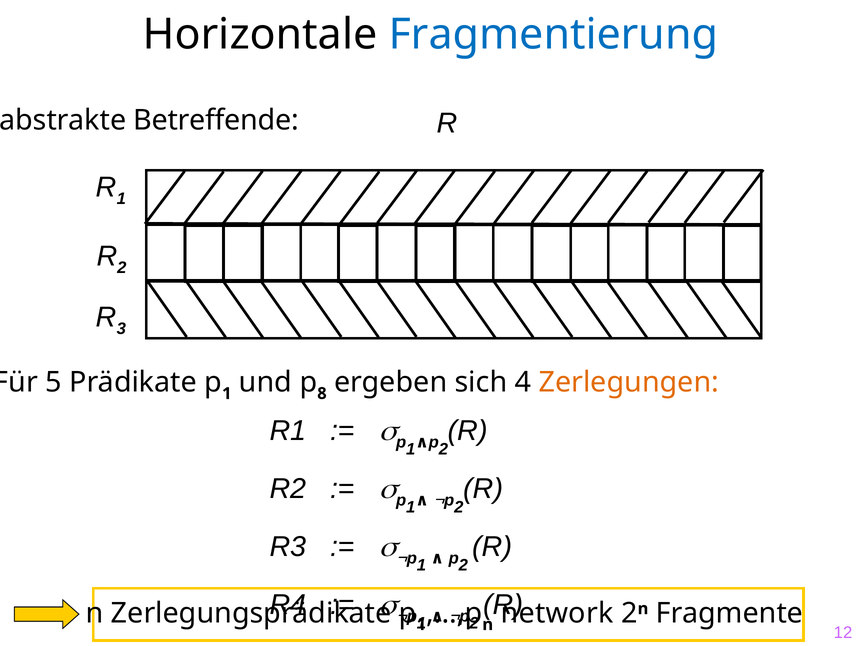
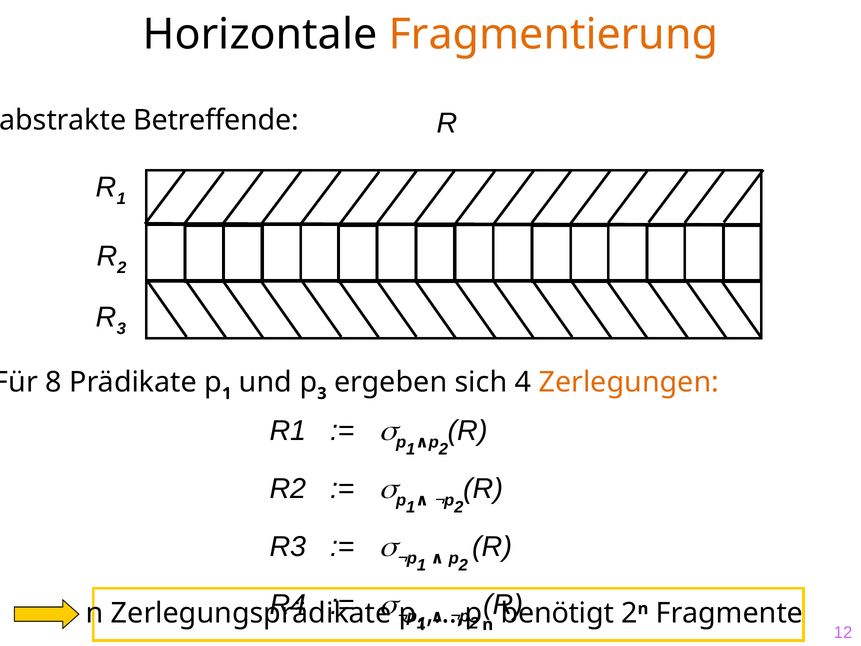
Fragmentierung colour: blue -> orange (553, 35)
5: 5 -> 8 (54, 382)
8: 8 -> 3 (322, 393)
network: network -> benötigt (557, 613)
